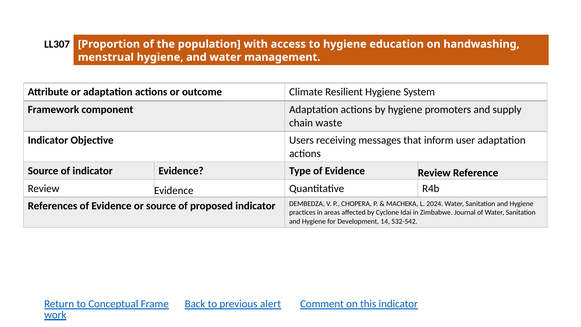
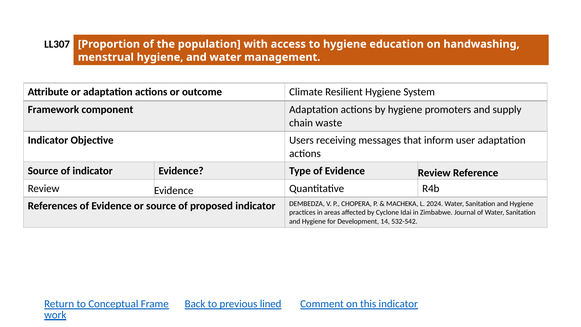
alert: alert -> lined (271, 304)
